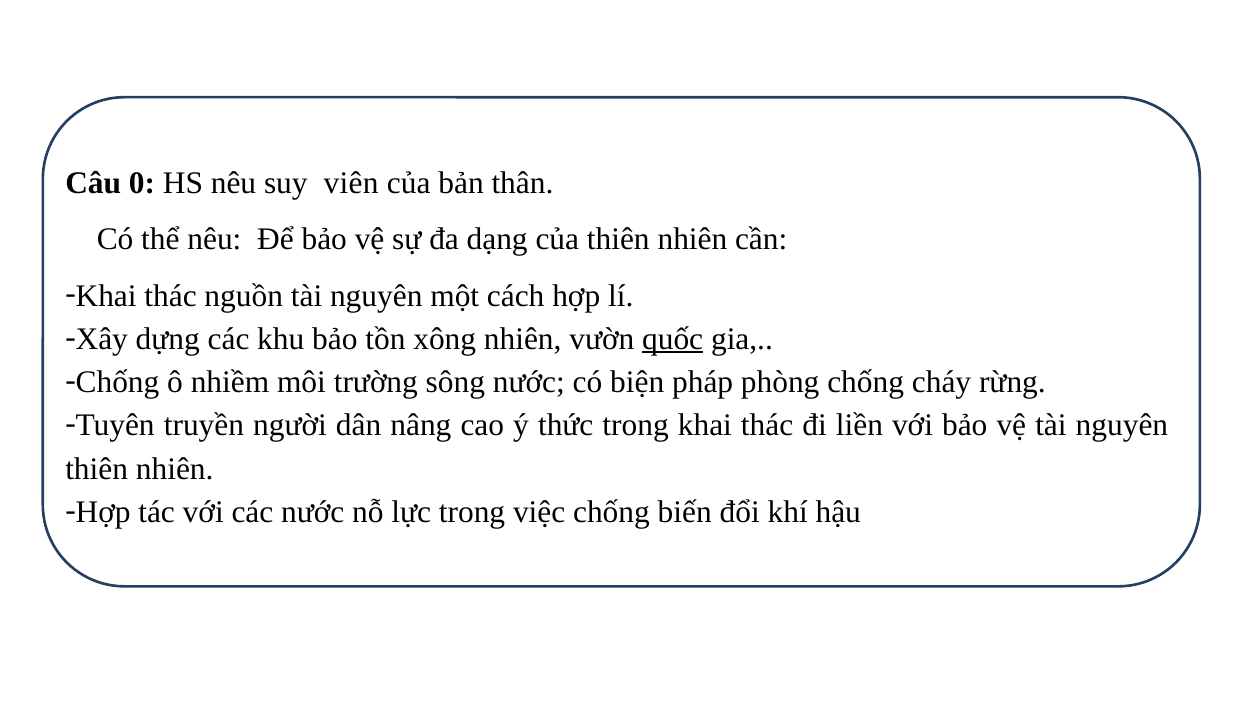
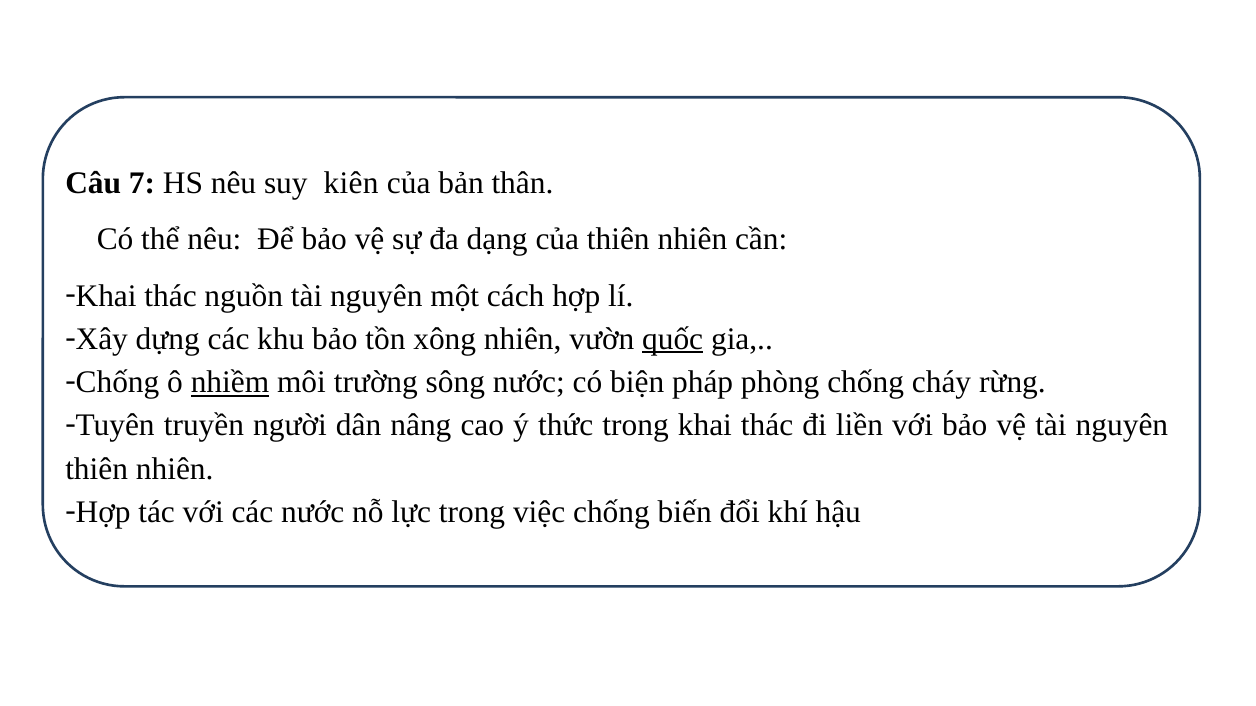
0: 0 -> 7 (142, 183)
viên: viên -> kiên (351, 183)
nhiềm underline: none -> present (230, 382)
